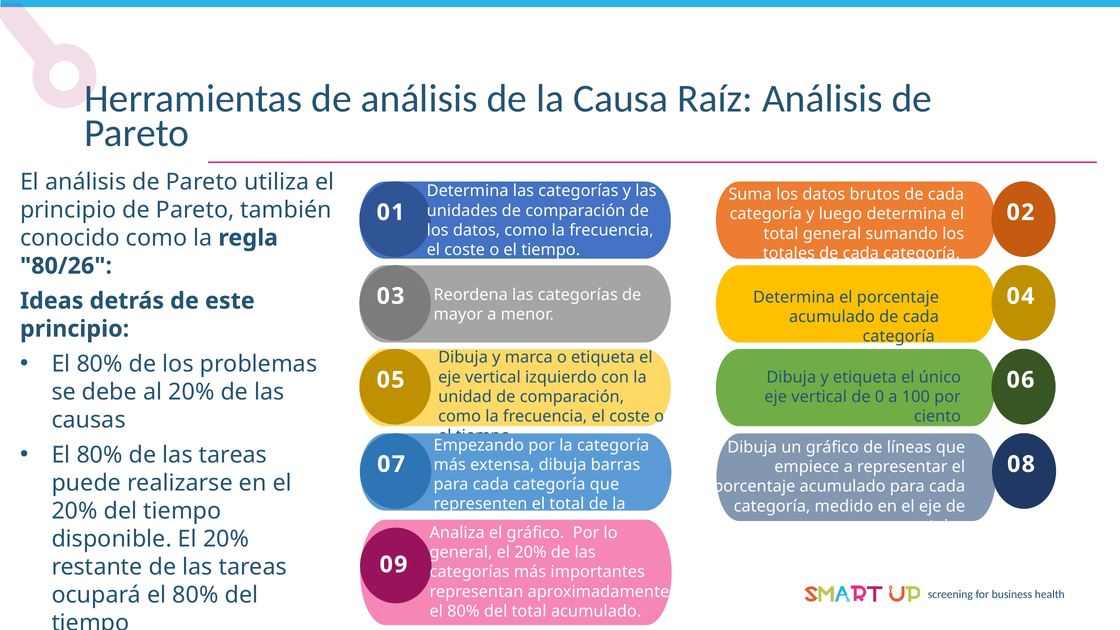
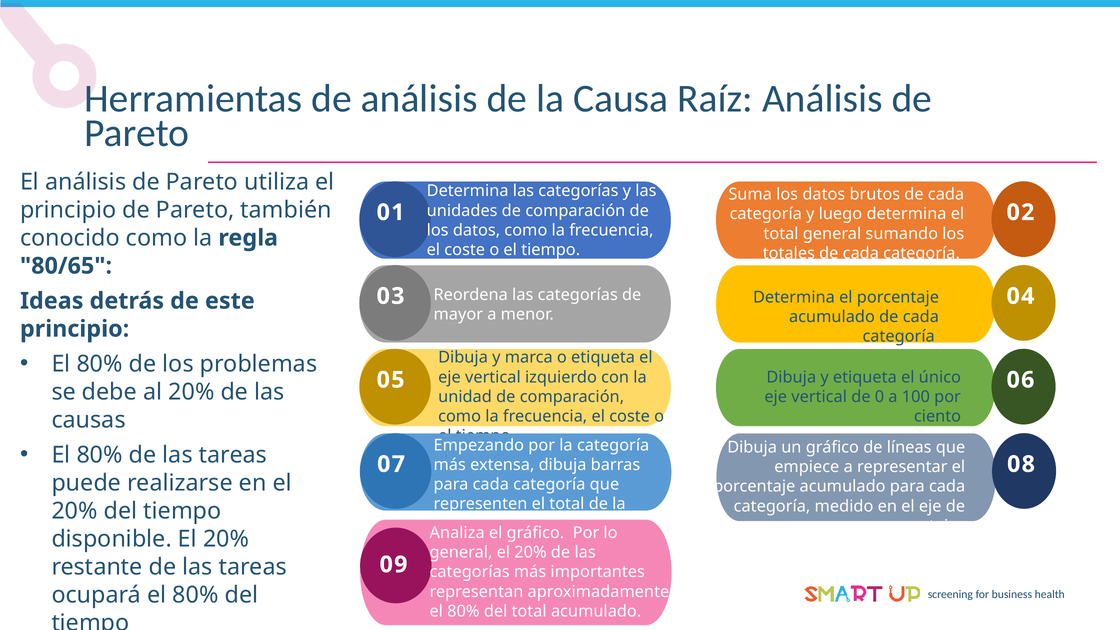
80/26: 80/26 -> 80/65 (66, 266)
